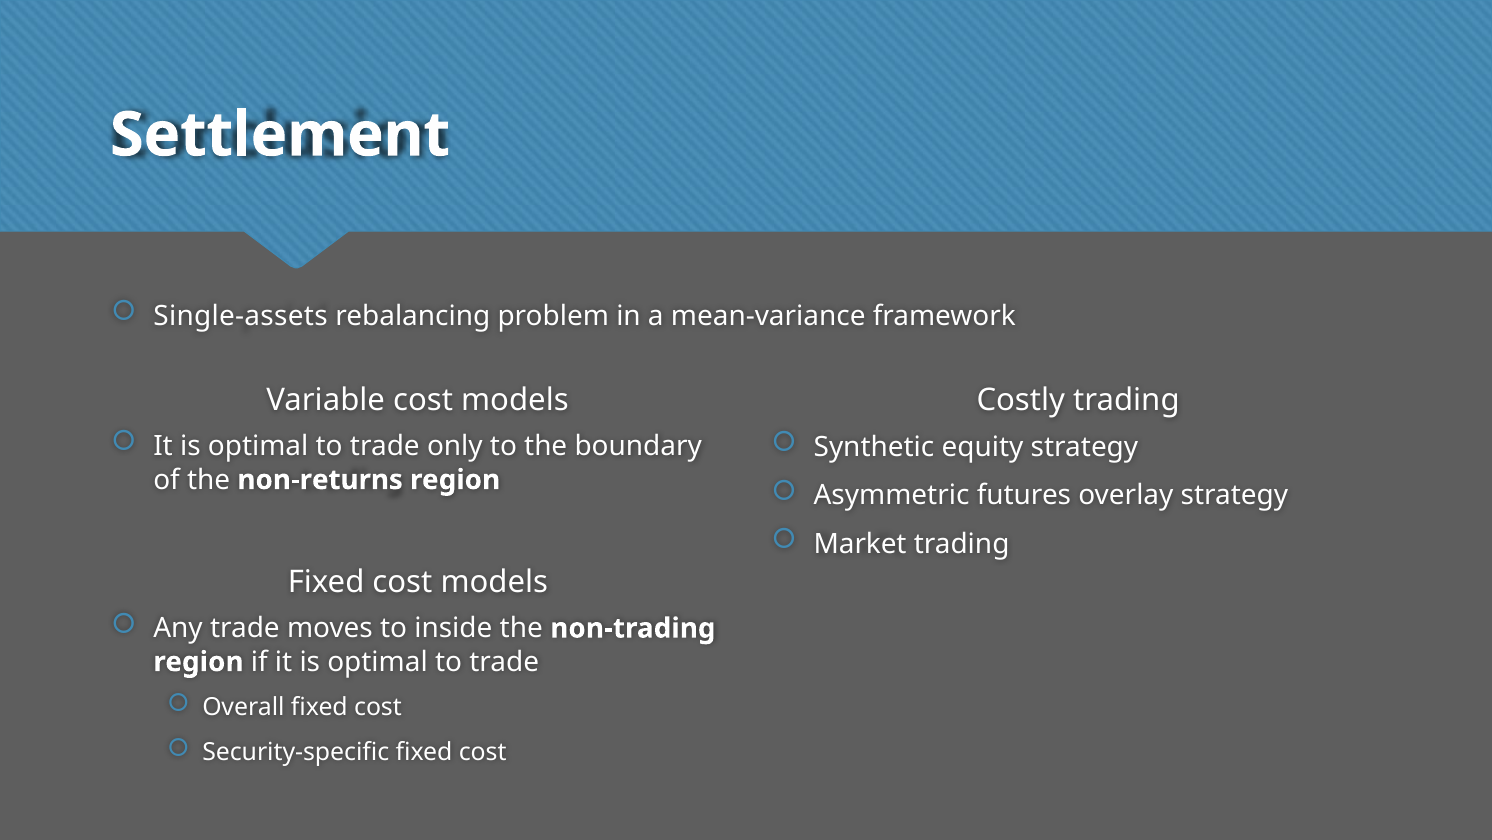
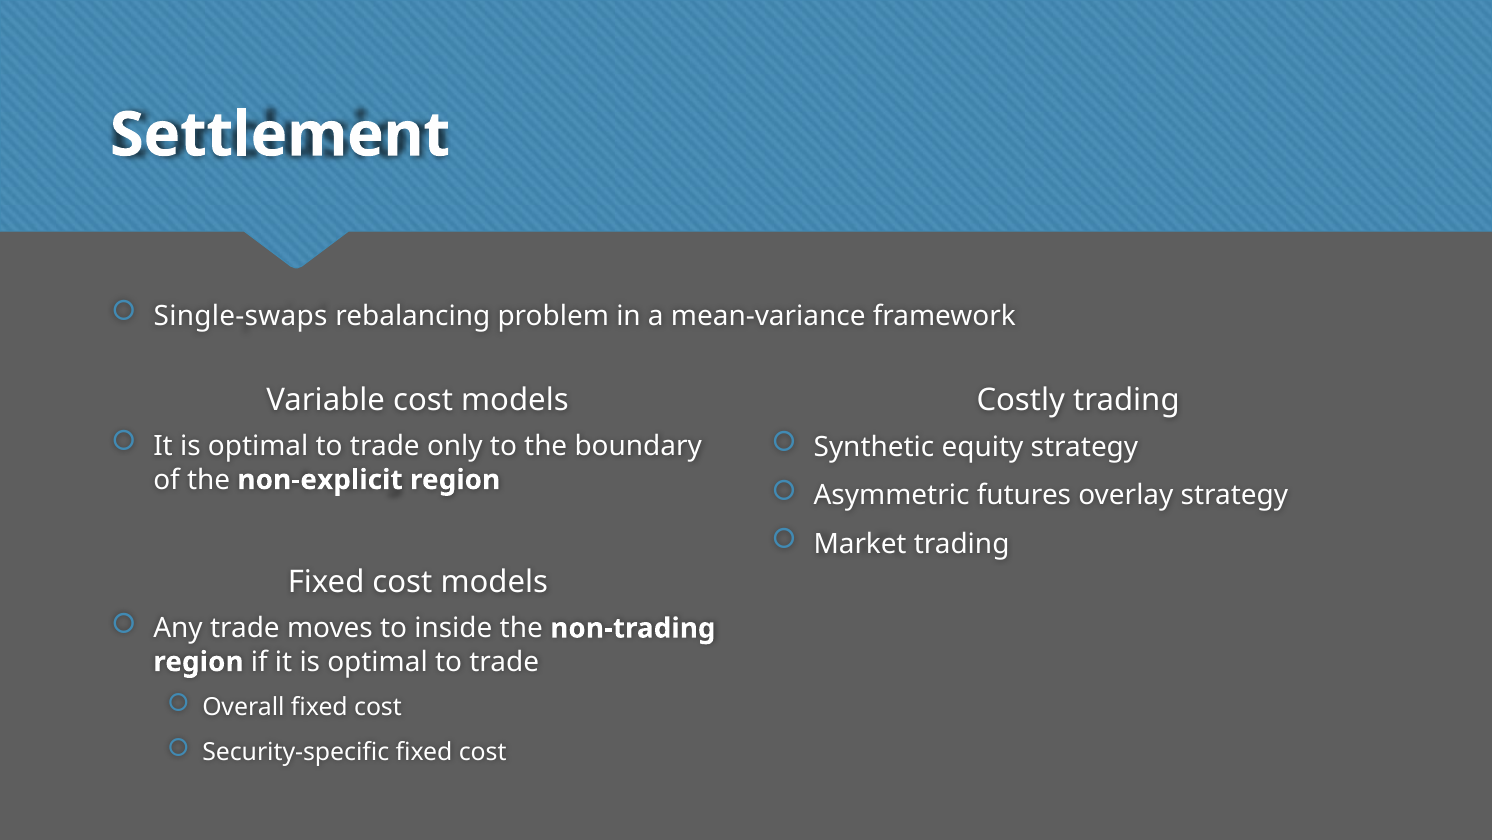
Single-assets: Single-assets -> Single-swaps (241, 316)
non-returns: non-returns -> non-explicit (320, 479)
